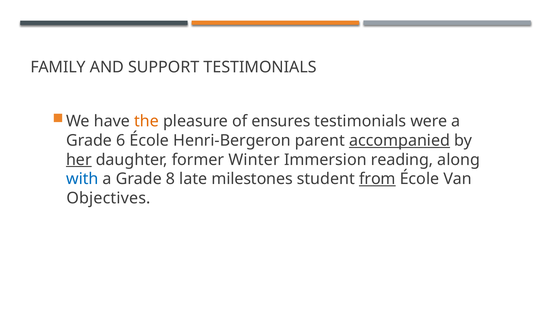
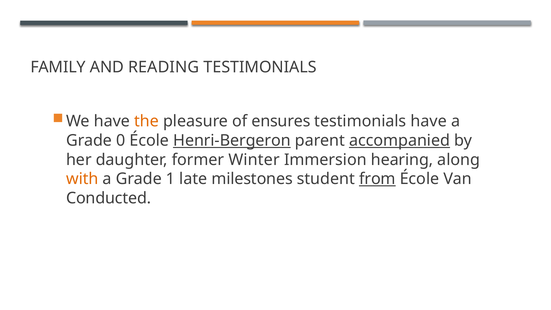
SUPPORT: SUPPORT -> READING (164, 67)
testimonials were: were -> have (429, 121)
6: 6 -> 0 (121, 140)
Henri-Bergeron underline: none -> present (232, 140)
her underline: present -> none (79, 160)
reading: reading -> hearing (402, 160)
with colour: blue -> orange (82, 179)
8: 8 -> 1 (171, 179)
Objectives: Objectives -> Conducted (109, 198)
